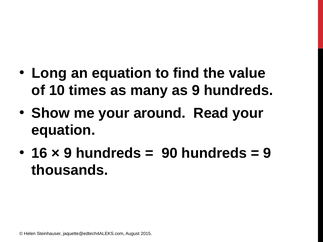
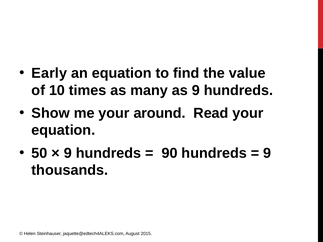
Long: Long -> Early (49, 73)
16: 16 -> 50 (39, 153)
